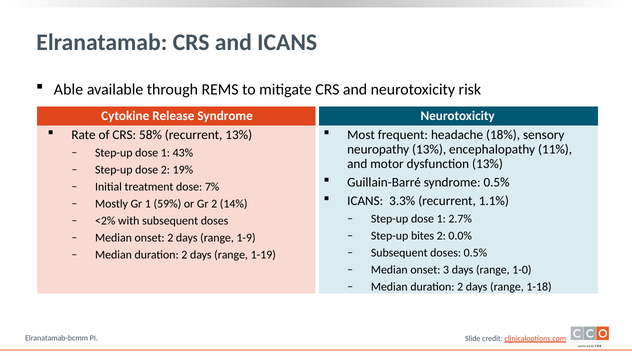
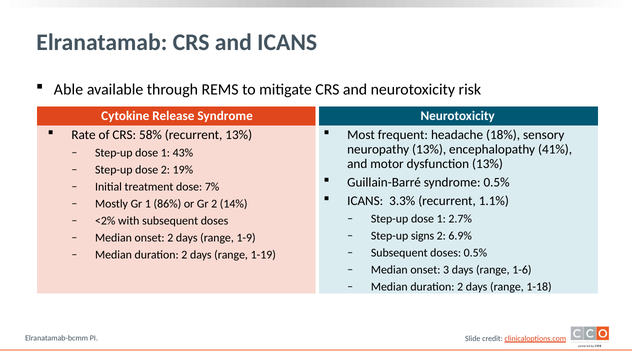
11%: 11% -> 41% (555, 149)
59%: 59% -> 86% (167, 203)
bites: bites -> signs (423, 235)
0.0%: 0.0% -> 6.9% (460, 235)
1-0: 1-0 -> 1-6 (522, 269)
